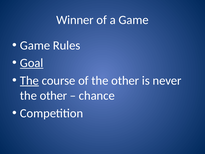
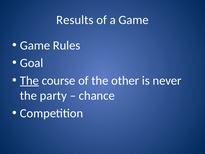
Winner: Winner -> Results (75, 20)
Goal underline: present -> none (32, 63)
other: other -> party (53, 95)
